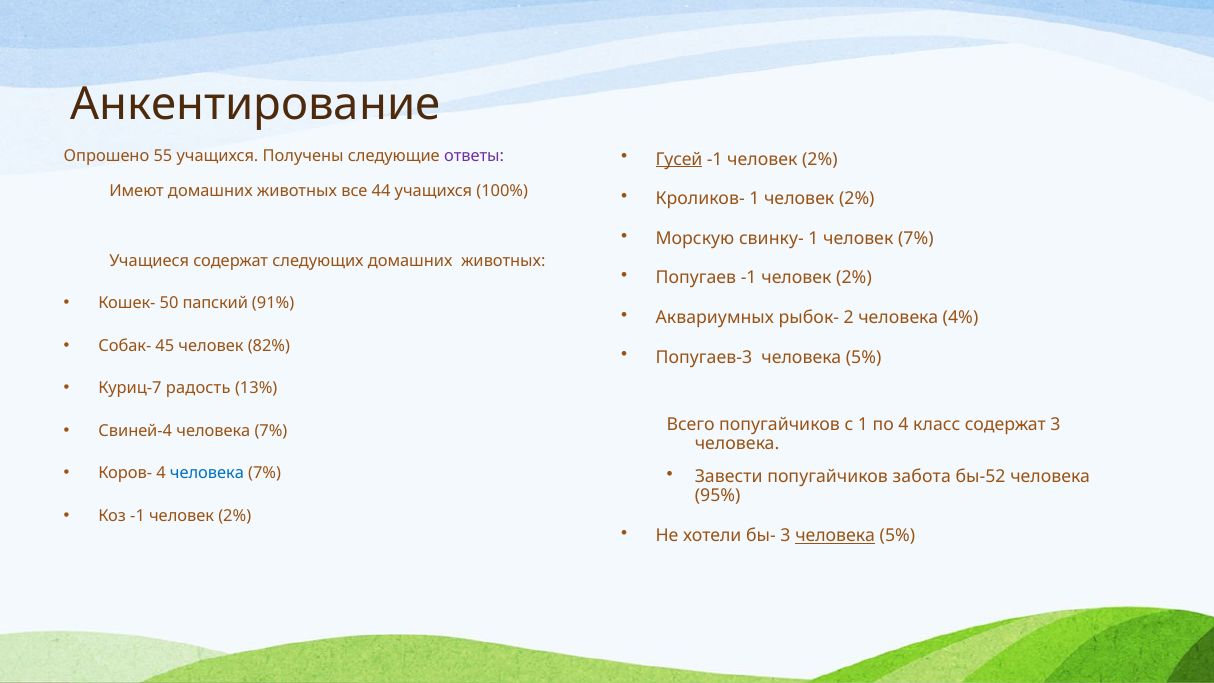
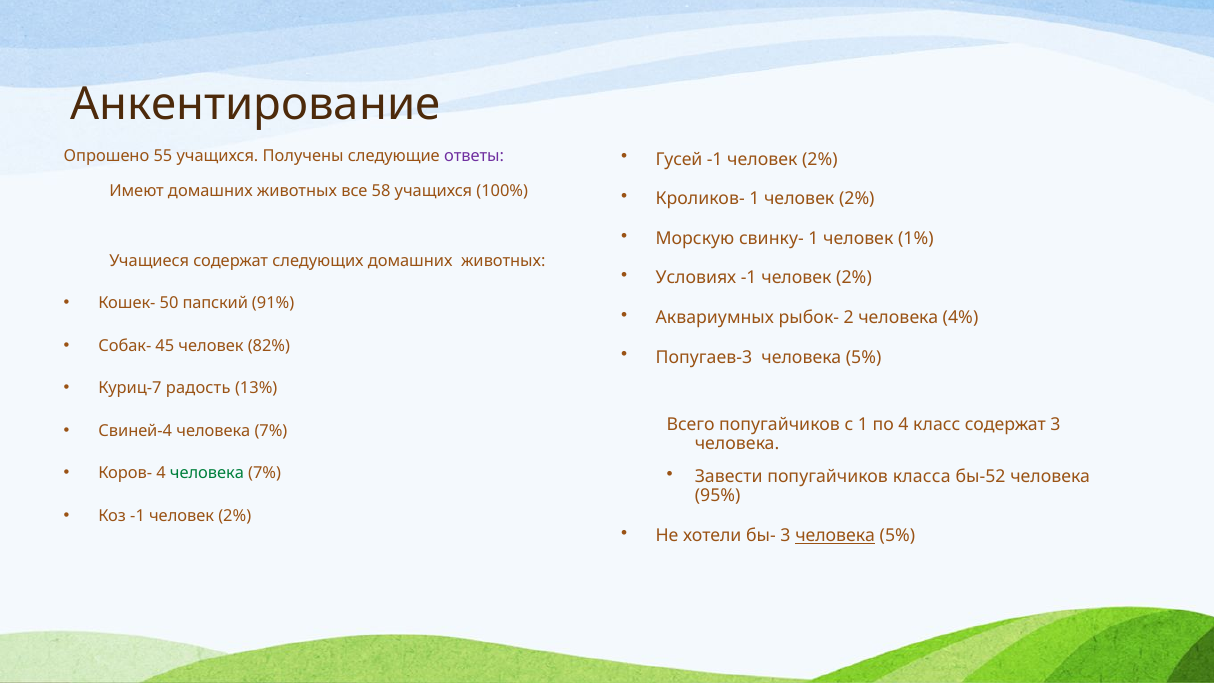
Гусей underline: present -> none (679, 159)
44: 44 -> 58 (381, 191)
человек 7%: 7% -> 1% (916, 238)
Попугаев: Попугаев -> Условиях (696, 278)
человека colour: blue -> green (207, 473)
забота: забота -> класса (922, 477)
